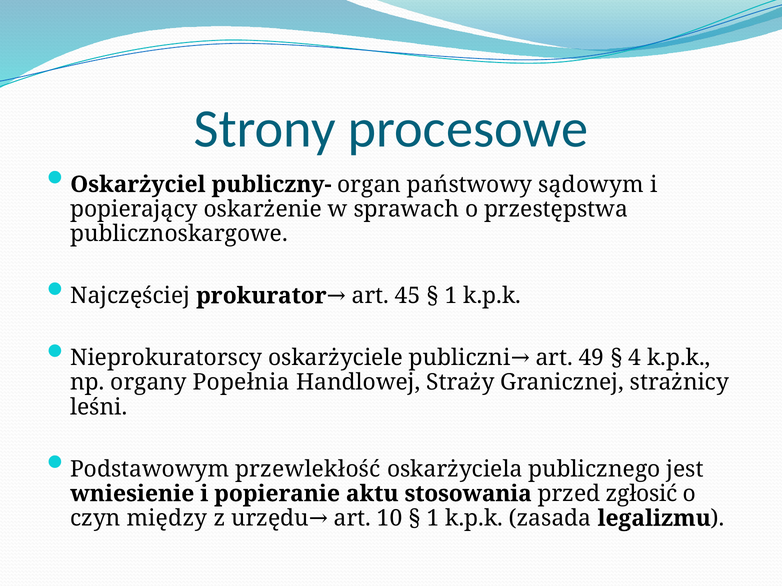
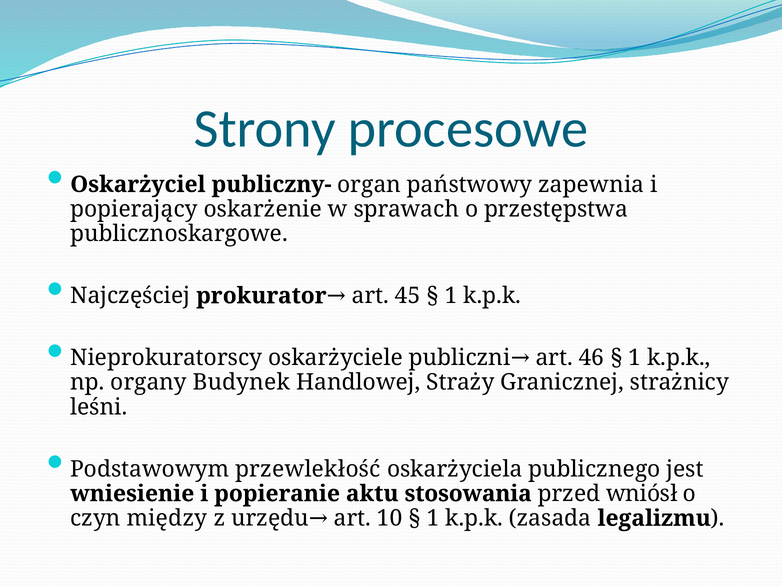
sądowym: sądowym -> zapewnia (591, 185)
49: 49 -> 46 (591, 358)
4: 4 -> 1 (635, 358)
Popełnia: Popełnia -> Budynek (241, 383)
zgłosić: zgłosić -> wniósł (642, 494)
